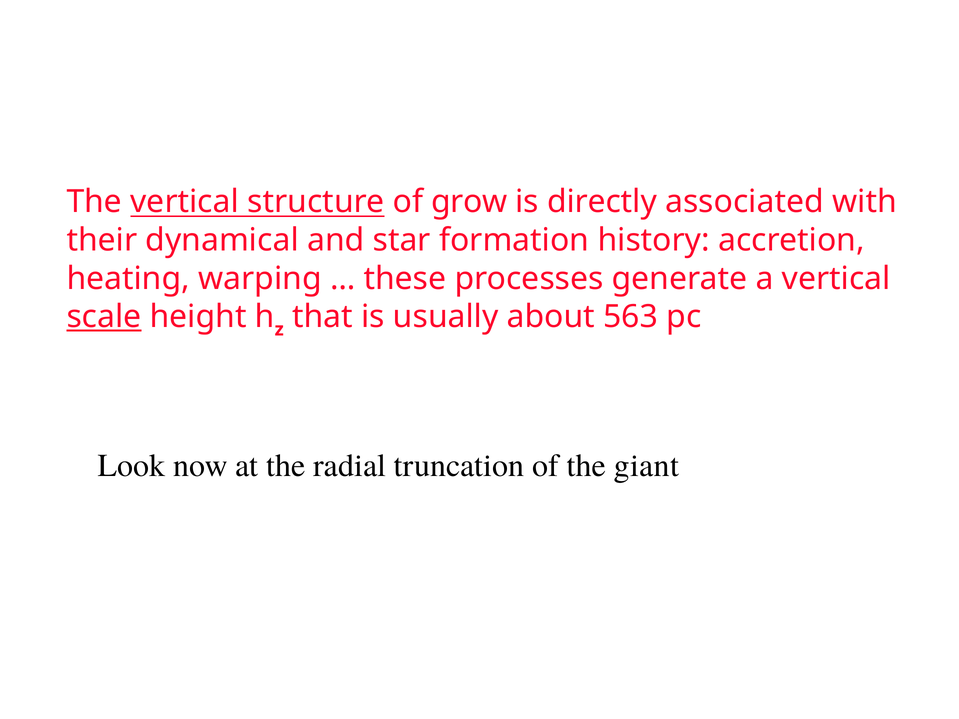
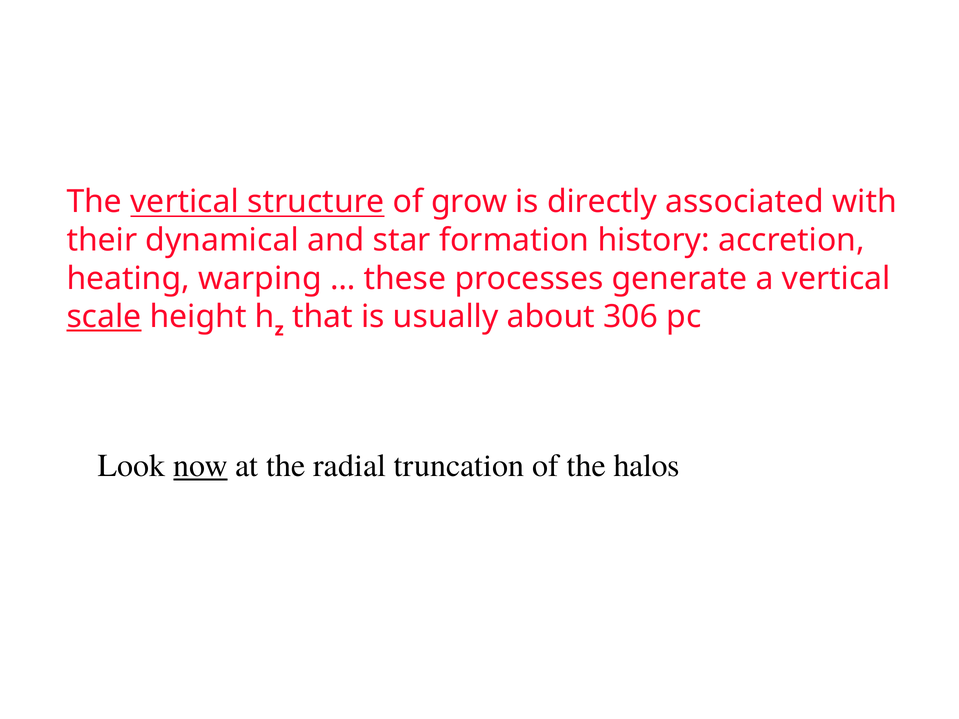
563: 563 -> 306 (631, 317)
now underline: none -> present (201, 466)
giant: giant -> halos (647, 466)
